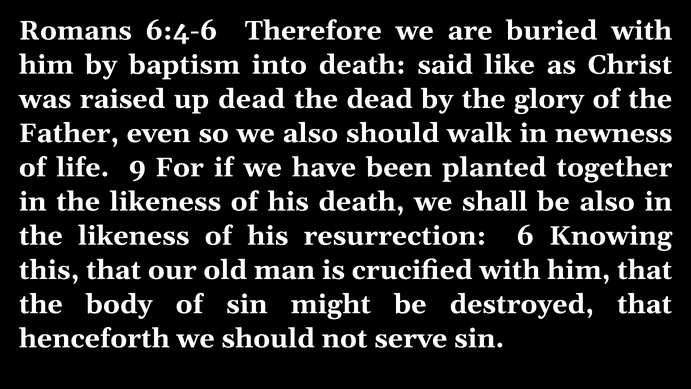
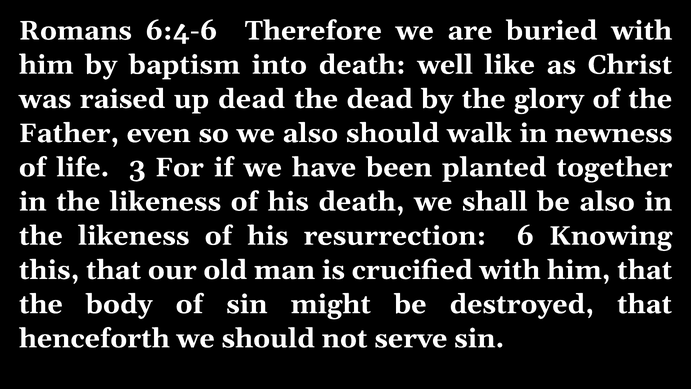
said: said -> well (445, 65)
9: 9 -> 3 (137, 167)
